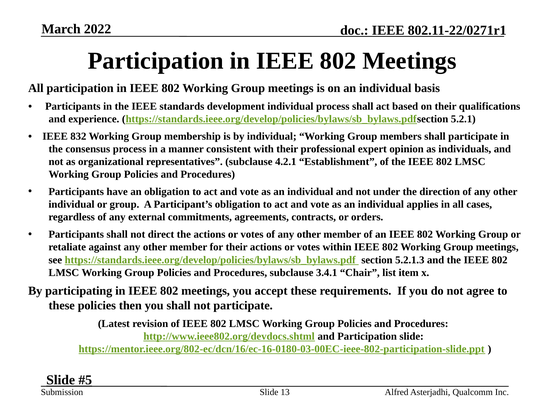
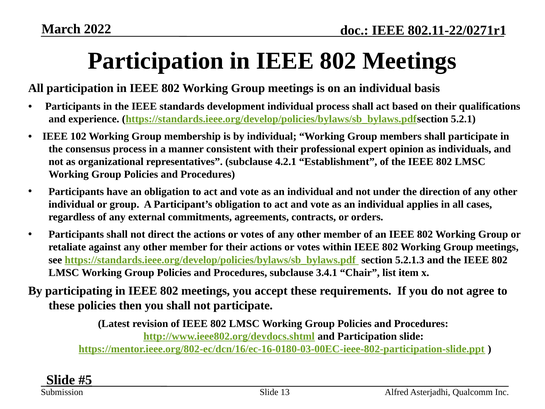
832: 832 -> 102 (78, 136)
